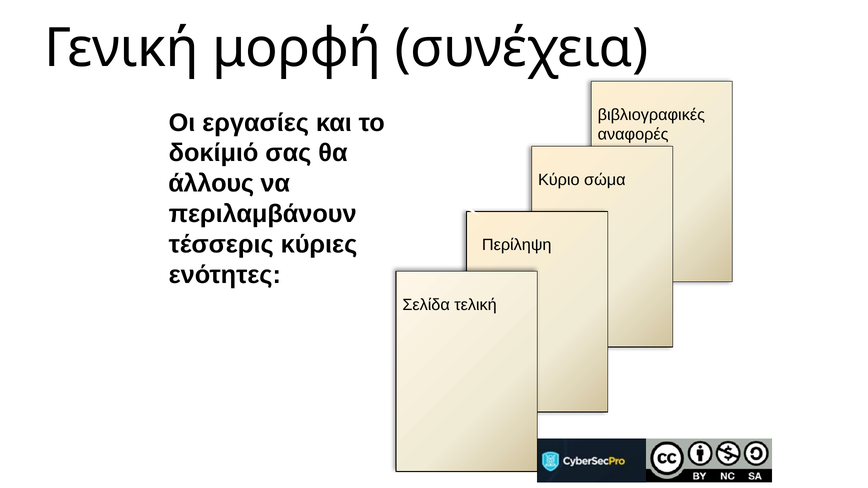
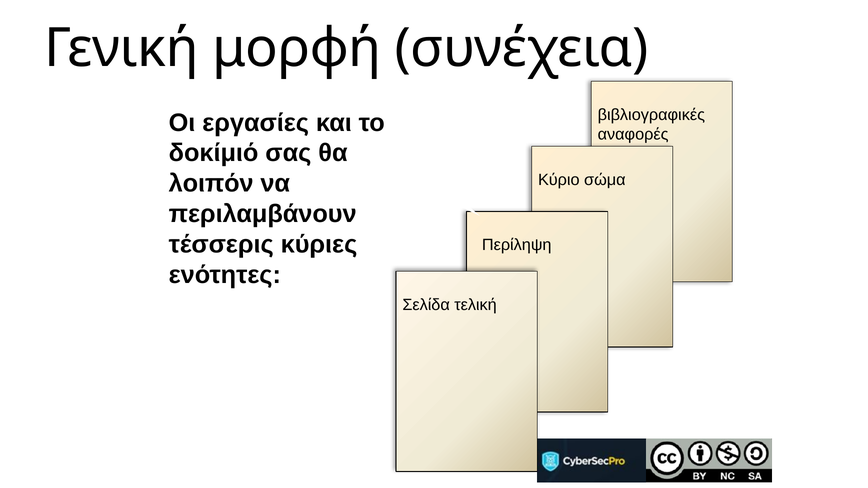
άλλους: άλλους -> λοιπόν (211, 184)
